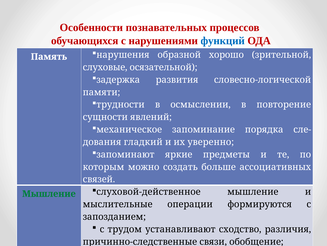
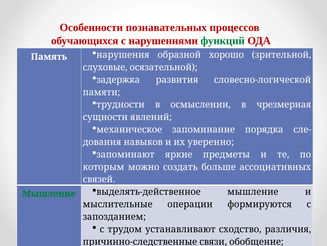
функций colour: blue -> green (223, 41)
повторение: повторение -> чрезмерная (284, 104)
гладкий: гладкий -> навыков (143, 142)
слуховой-действенное: слуховой-действенное -> выделять-действенное (149, 191)
